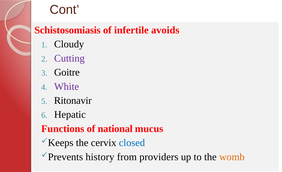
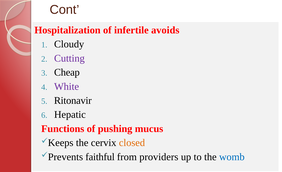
Schistosomiasis: Schistosomiasis -> Hospitalization (67, 30)
Goitre: Goitre -> Cheap (67, 72)
national: national -> pushing (115, 129)
closed colour: blue -> orange (132, 143)
history: history -> faithful (100, 157)
womb colour: orange -> blue (232, 157)
